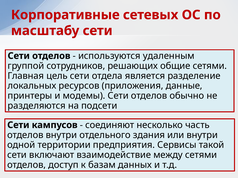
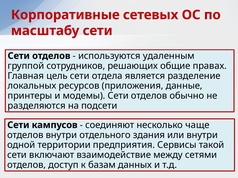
общие сетями: сетями -> правах (210, 66)
часть: часть -> чаще (197, 125)
